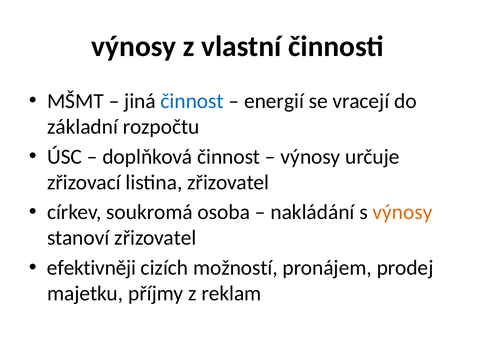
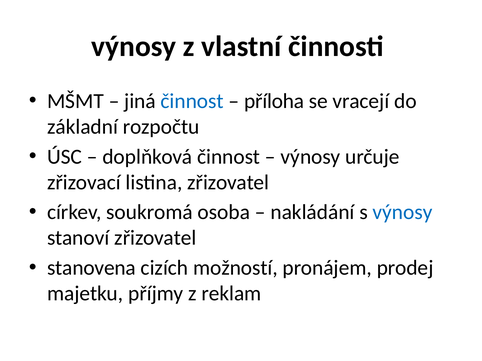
energií: energií -> příloha (274, 101)
výnosy colour: orange -> blue (403, 213)
efektivněji: efektivněji -> stanovena (91, 268)
